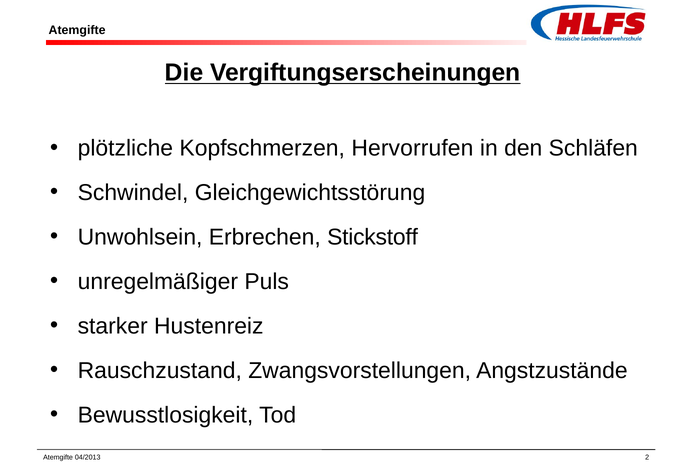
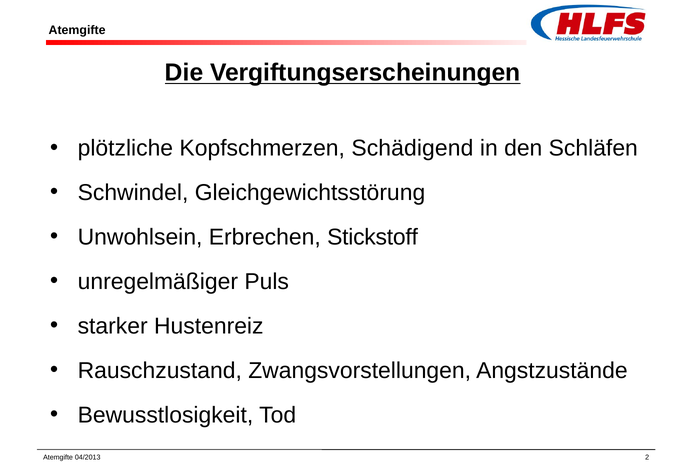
Hervorrufen: Hervorrufen -> Schädigend (412, 148)
